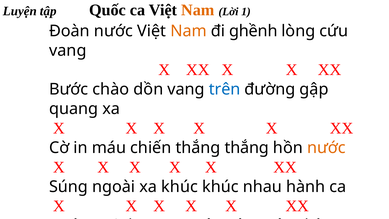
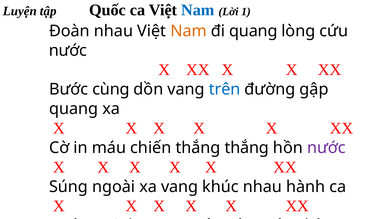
Nam colour: orange -> blue (198, 10)
Đoàn nước: nước -> nhau (113, 31)
đi ghềnh: ghềnh -> quang (253, 31)
vang: vang -> nước (68, 50)
chào: chào -> cùng (111, 89)
nước colour: orange -> purple (326, 148)
xa khúc: khúc -> vang (180, 186)
